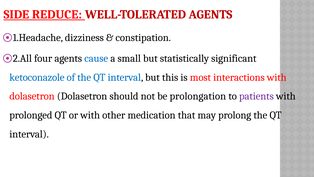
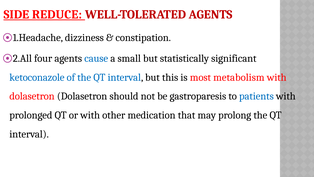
interactions: interactions -> metabolism (239, 77)
prolongation: prolongation -> gastroparesis (198, 96)
patients colour: purple -> blue (256, 96)
